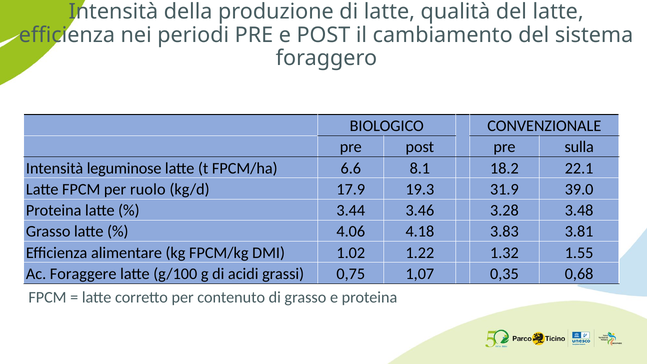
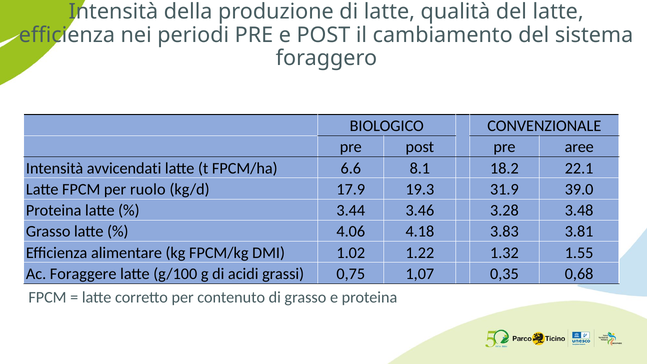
sulla: sulla -> aree (579, 147)
leguminose: leguminose -> avvicendati (124, 168)
